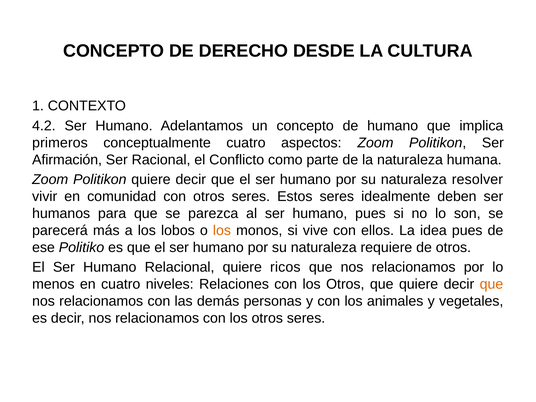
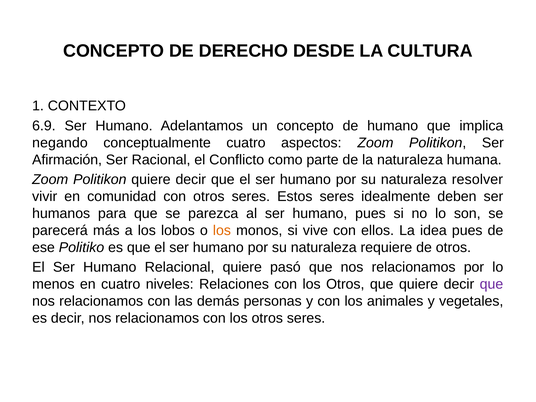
4.2: 4.2 -> 6.9 (44, 126)
primeros: primeros -> negando (60, 143)
ricos: ricos -> pasó (285, 267)
que colour: orange -> purple (491, 284)
